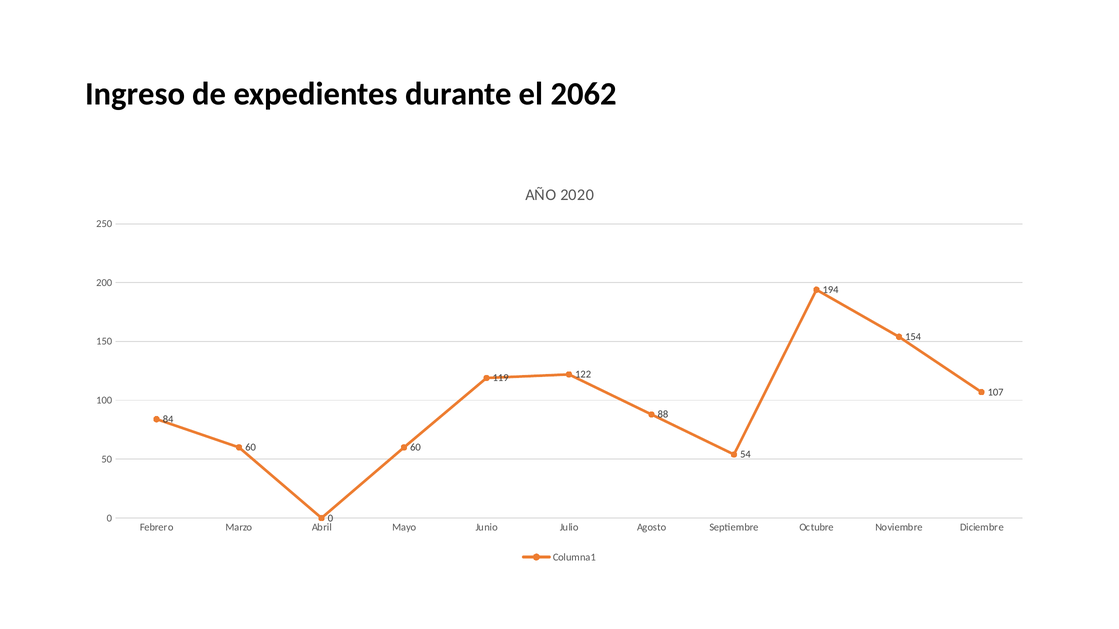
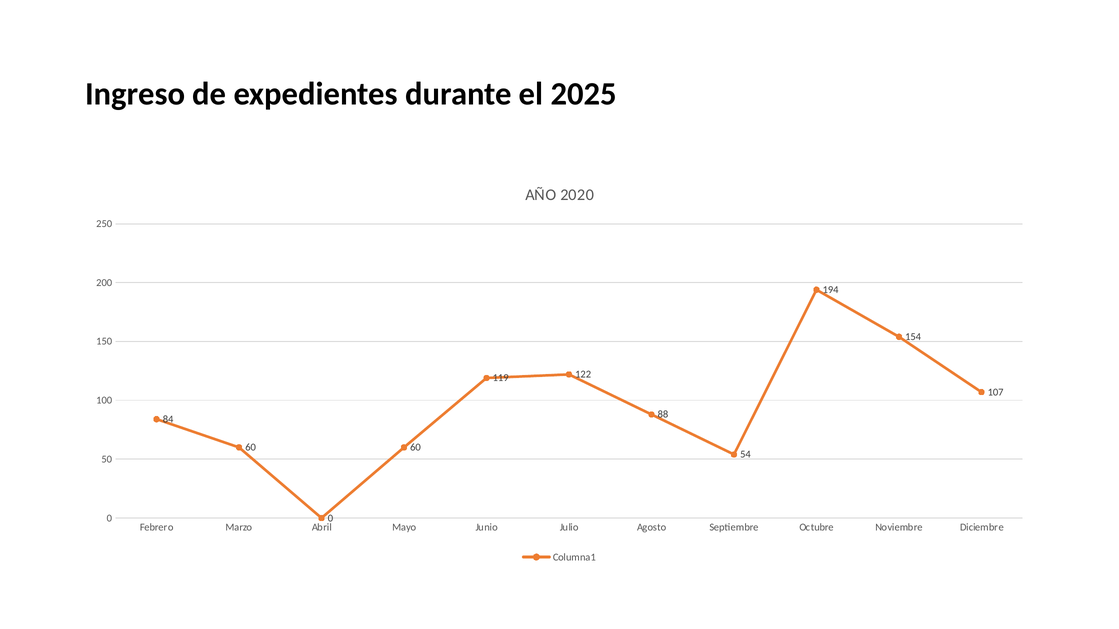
2062: 2062 -> 2025 (584, 94)
